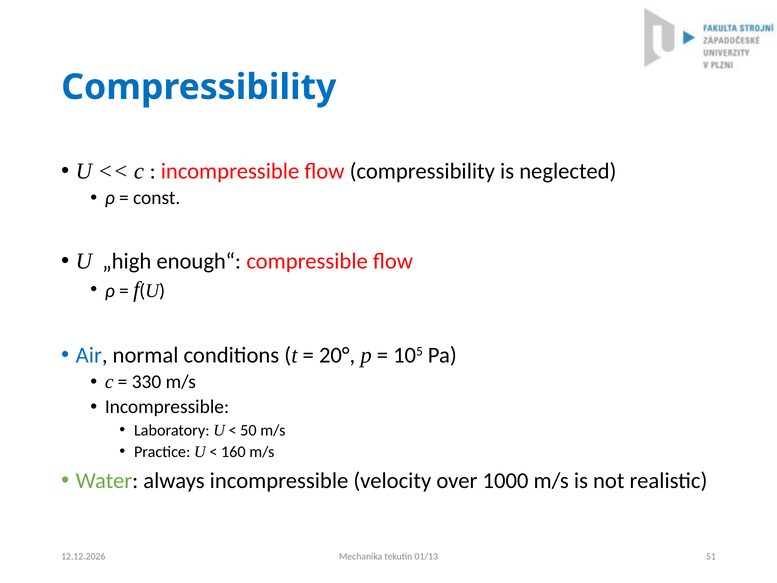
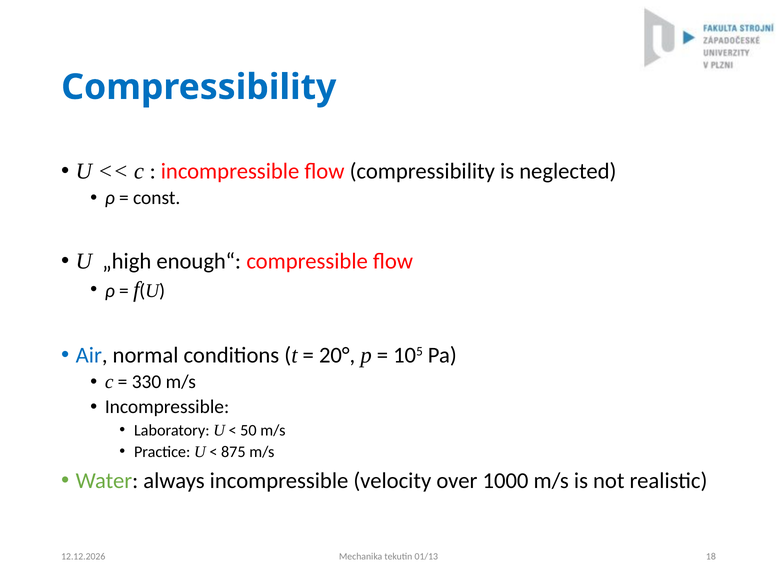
160: 160 -> 875 (233, 452)
51: 51 -> 18 (711, 556)
